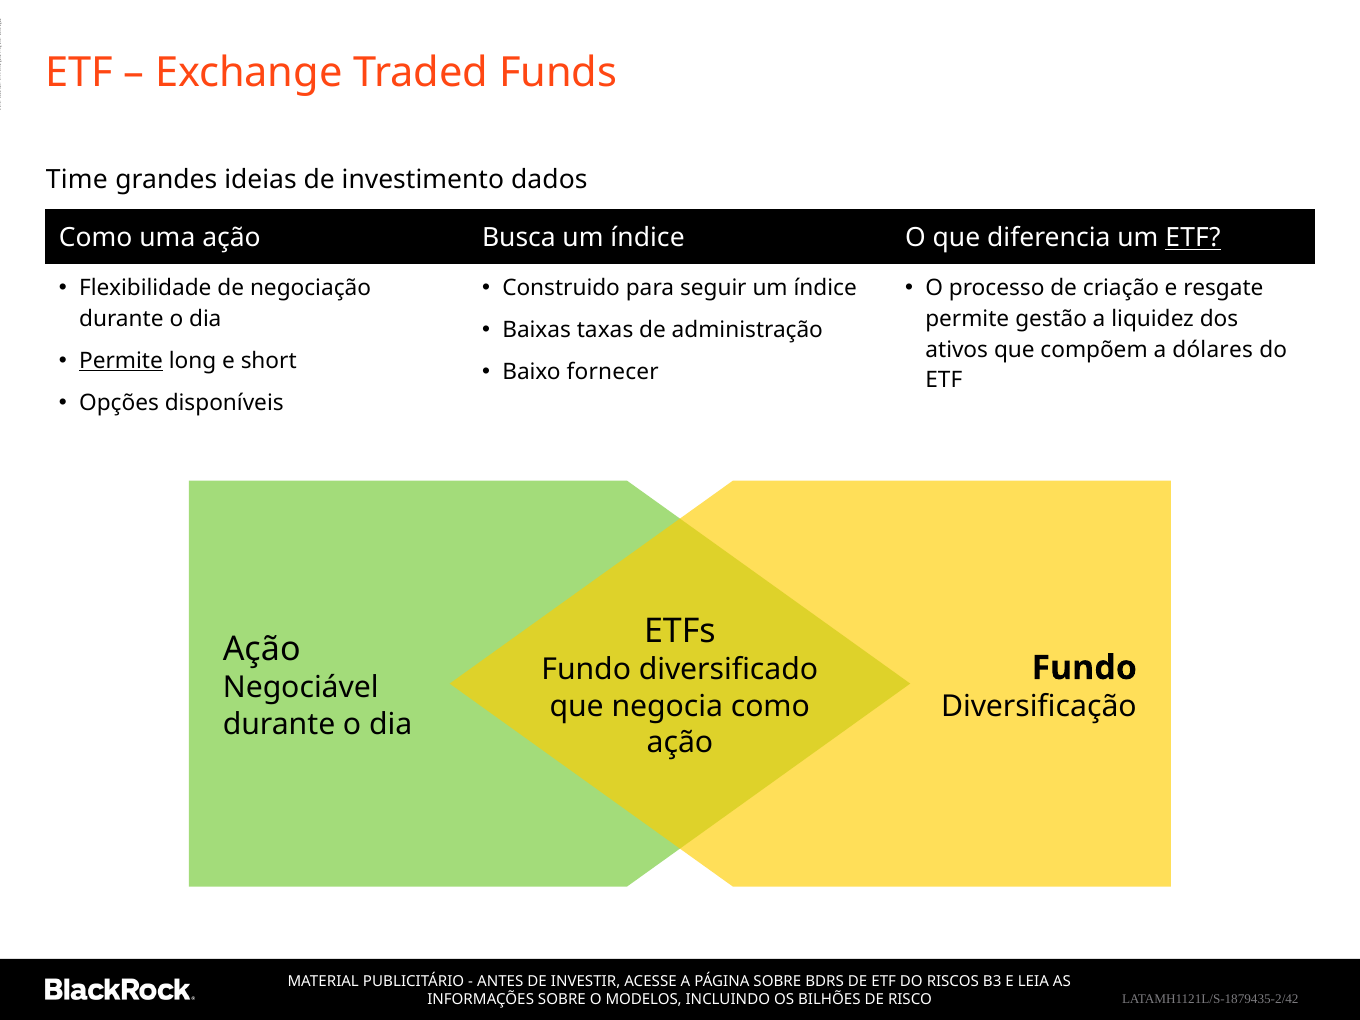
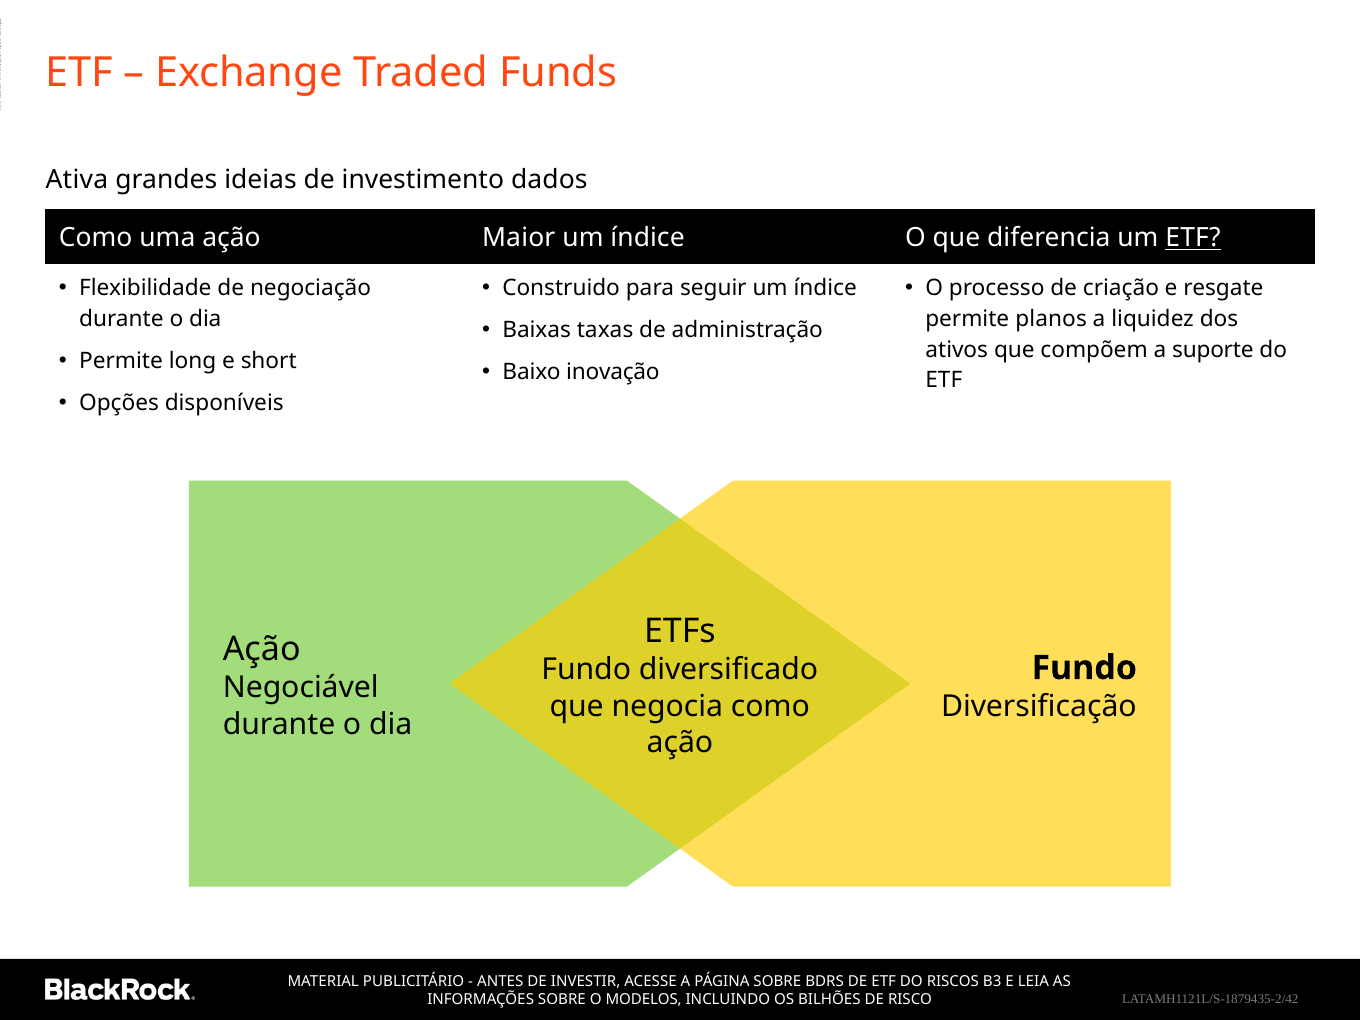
Time: Time -> Ativa (77, 180)
Busca: Busca -> Maior (519, 238)
gestão: gestão -> planos (1051, 319)
dólares: dólares -> suporte (1213, 350)
Permite underline: present -> none (121, 361)
fornecer: fornecer -> inovação (613, 372)
